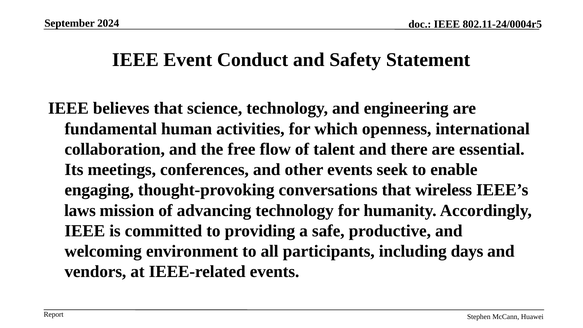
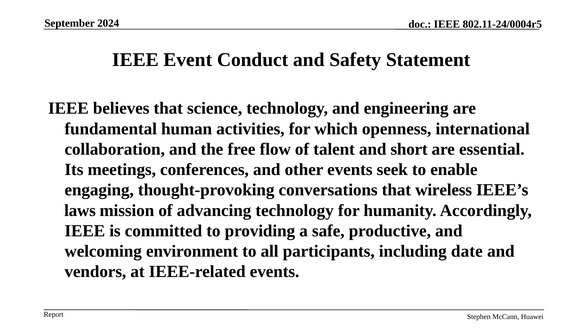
there: there -> short (409, 149)
days: days -> date (467, 251)
